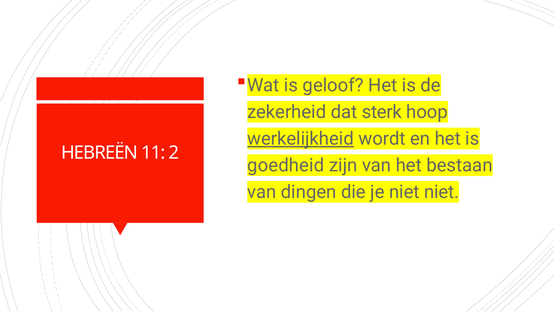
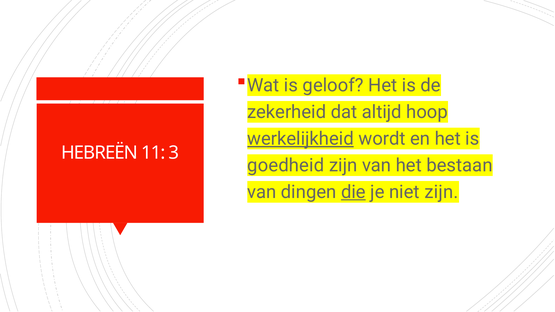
sterk: sterk -> altijd (382, 112)
2: 2 -> 3 (174, 153)
die underline: none -> present (353, 192)
niet niet: niet -> zijn (441, 192)
